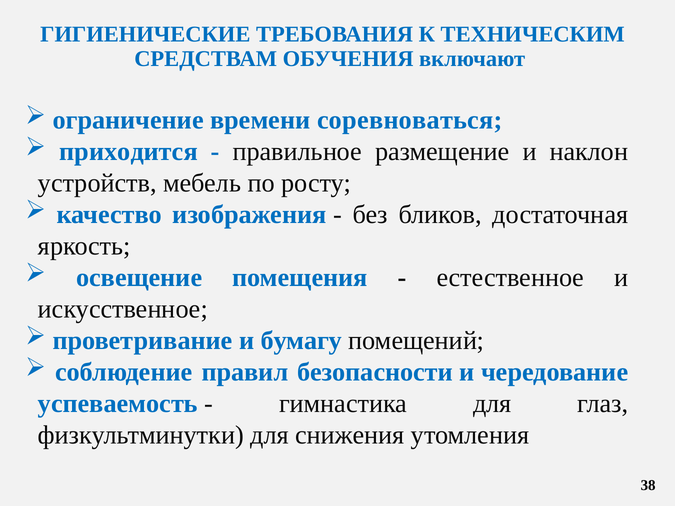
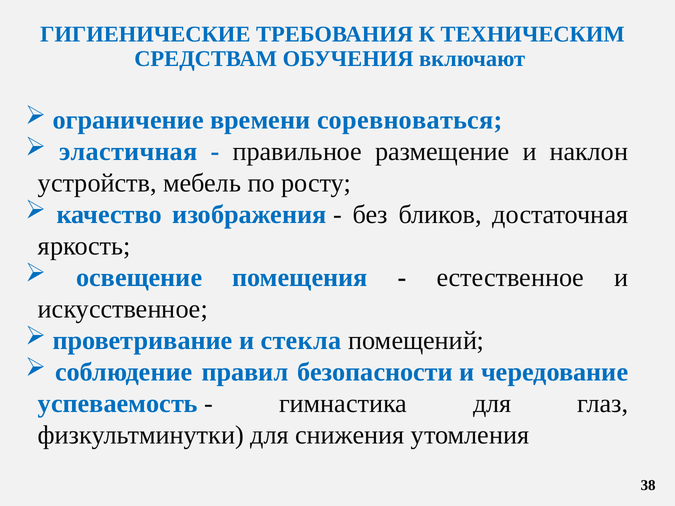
приходится: приходится -> эластичная (128, 151)
бумагу: бумагу -> стекла (301, 341)
